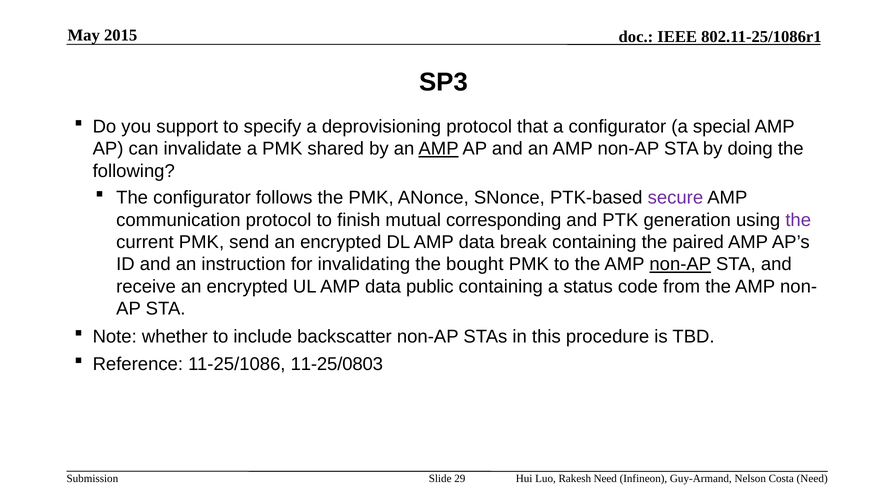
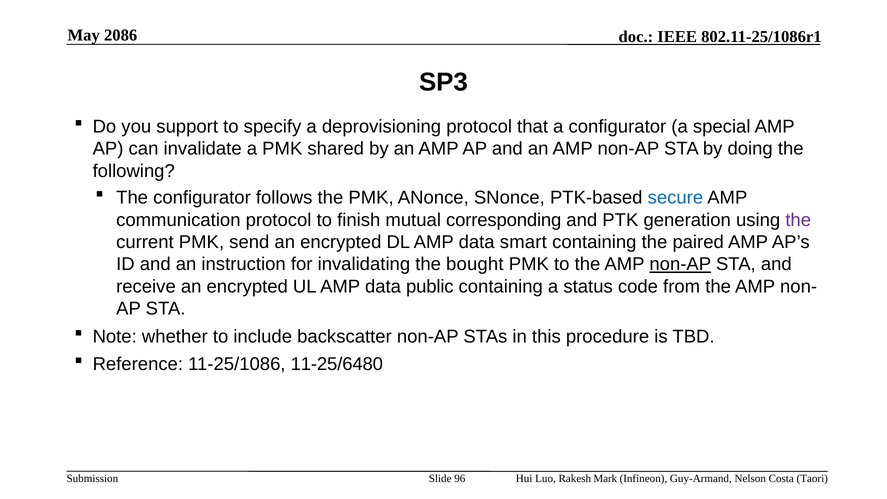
2015: 2015 -> 2086 (121, 35)
AMP underline: present -> none (439, 149)
secure colour: purple -> blue (675, 198)
break: break -> smart (523, 242)
11-25/0803: 11-25/0803 -> 11-25/6480 (337, 364)
29: 29 -> 96 (460, 479)
Rakesh Need: Need -> Mark (605, 479)
Costa Need: Need -> Taori (812, 479)
